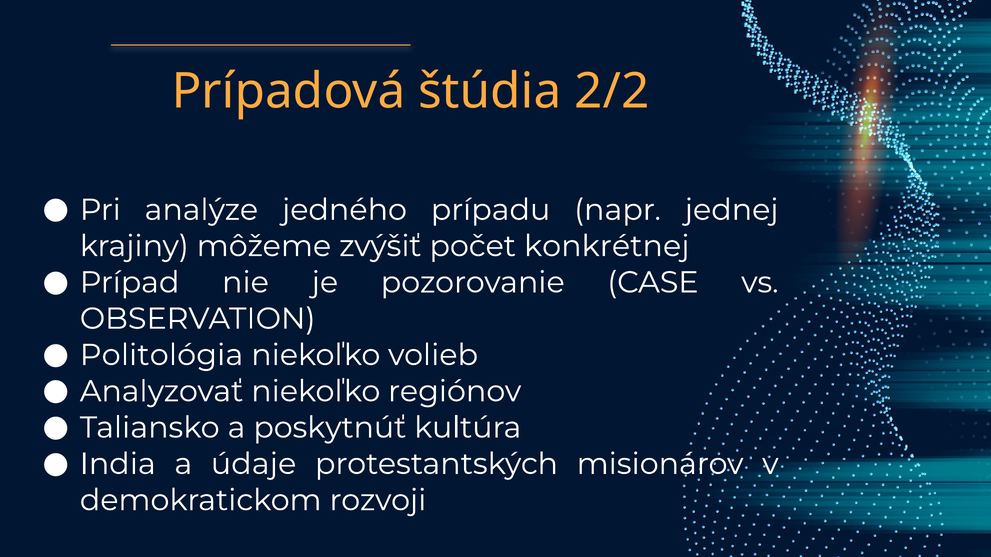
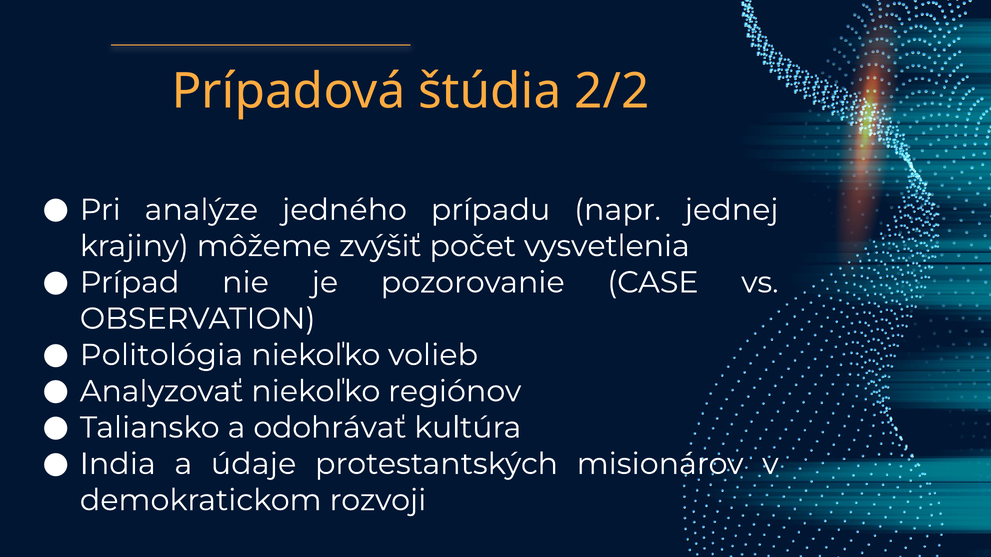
konkrétnej: konkrétnej -> vysvetlenia (607, 246)
poskytnúť: poskytnúť -> odohrávať (330, 428)
